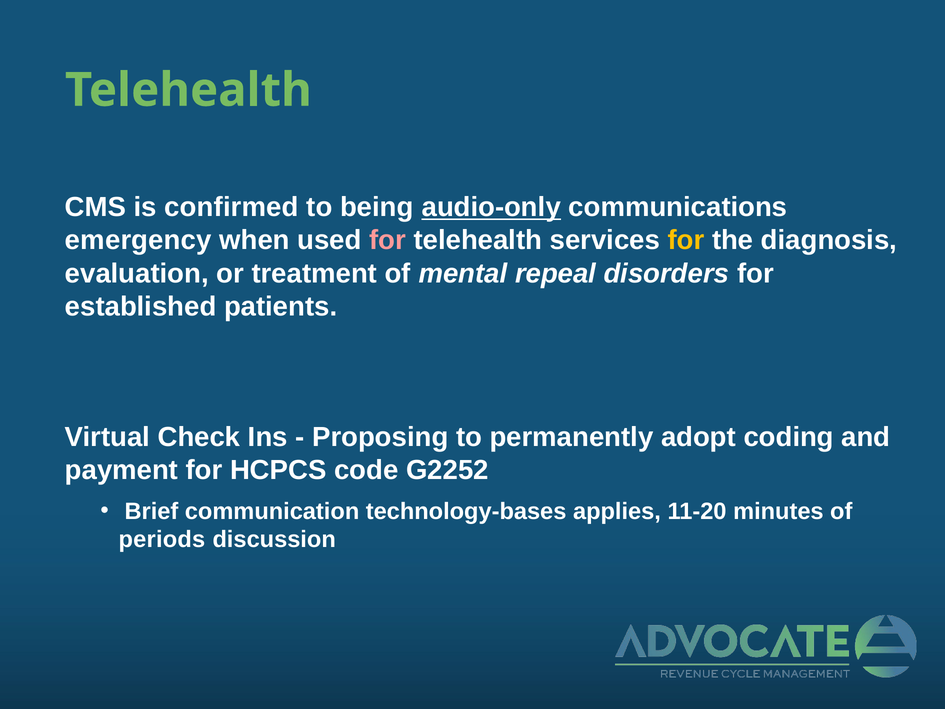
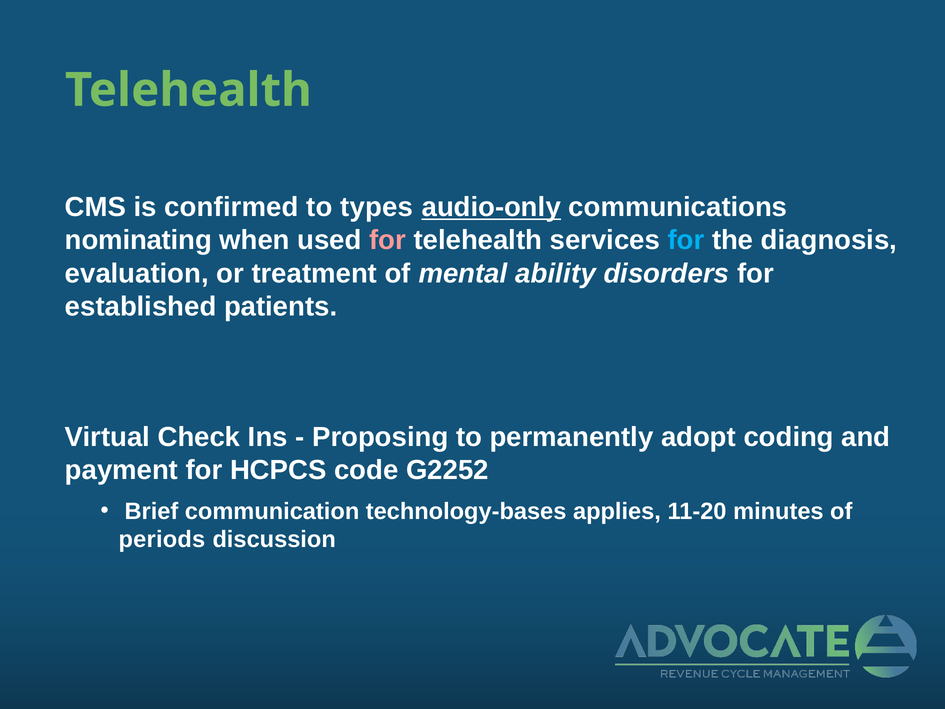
being: being -> types (377, 207)
emergency: emergency -> nominating (138, 240)
for colour: yellow -> light blue (686, 240)
repeal: repeal -> ability (555, 273)
